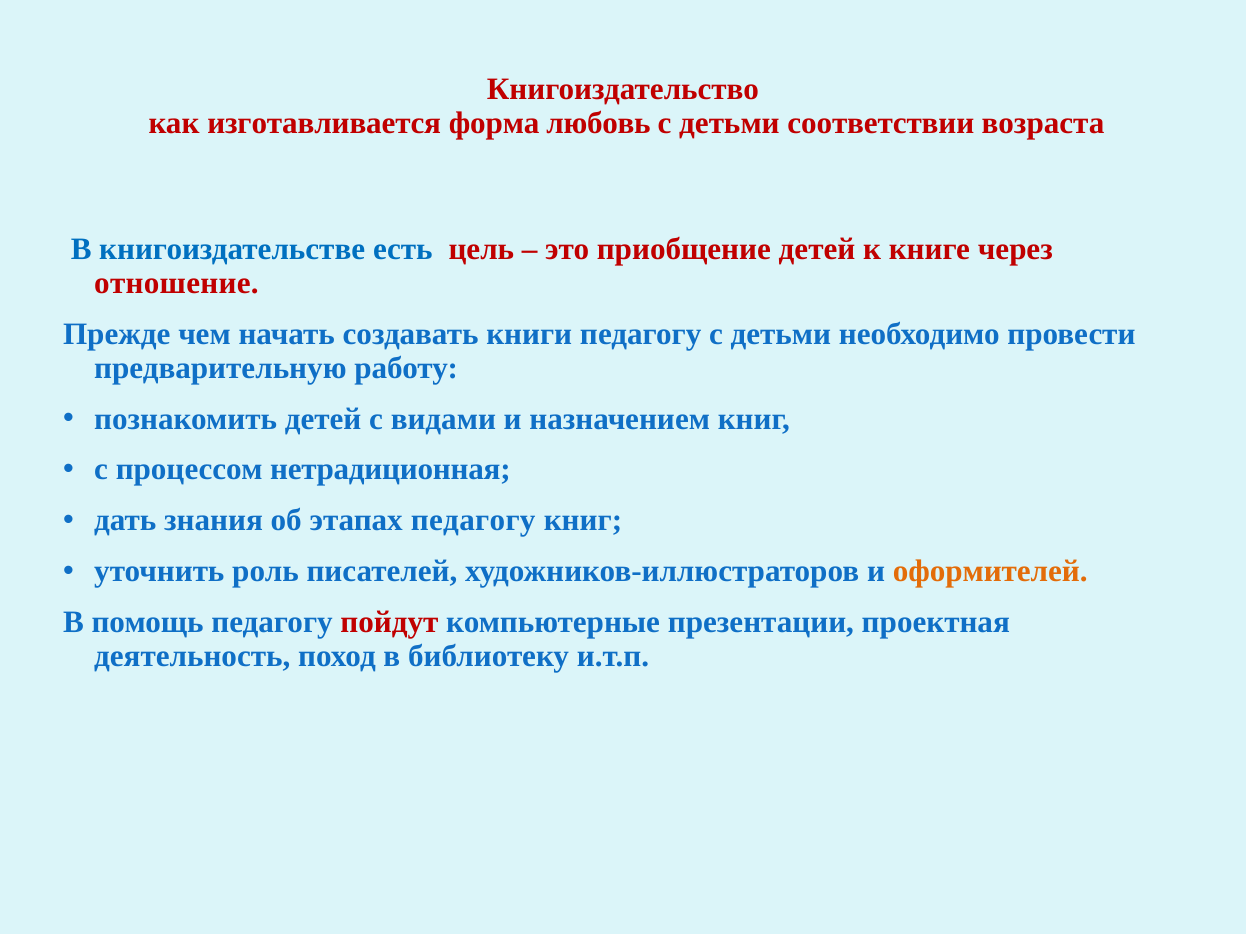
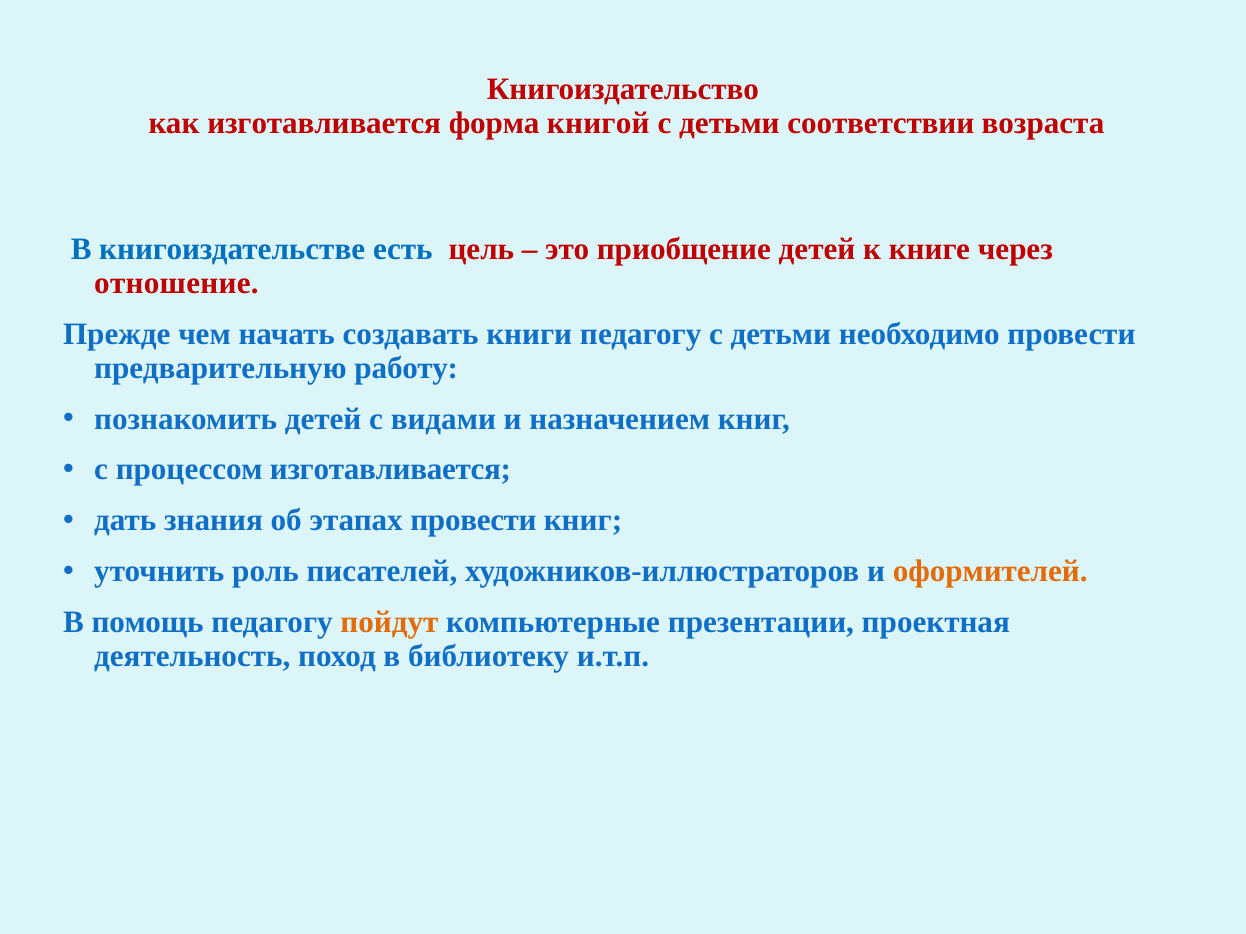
любовь: любовь -> книгой (598, 123)
процессом нетрадиционная: нетрадиционная -> изготавливается (390, 470)
этапах педагогу: педагогу -> провести (474, 521)
пойдут colour: red -> orange (389, 623)
